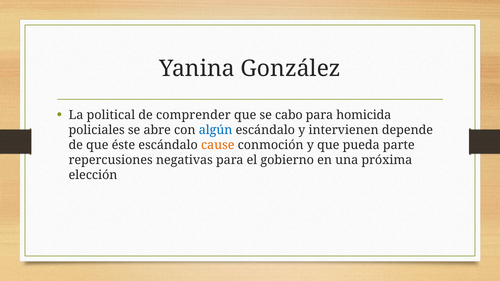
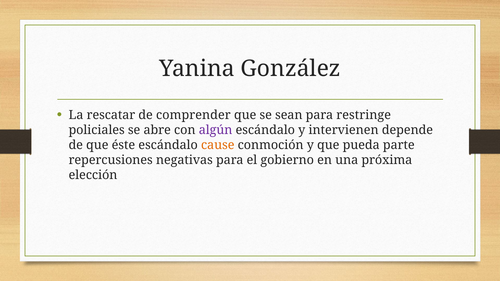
political: political -> rescatar (111, 115)
cabo: cabo -> sean (289, 115)
homicida: homicida -> restringe (364, 115)
algún colour: blue -> purple (216, 130)
